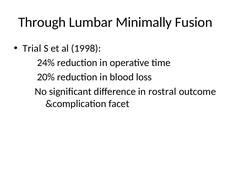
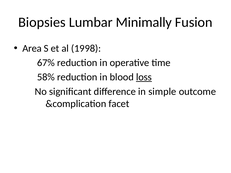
Through: Through -> Biopsies (42, 22)
Trial: Trial -> Area (32, 48)
24%: 24% -> 67% (46, 63)
20%: 20% -> 58% (46, 77)
loss underline: none -> present (144, 77)
rostral: rostral -> simple (162, 92)
